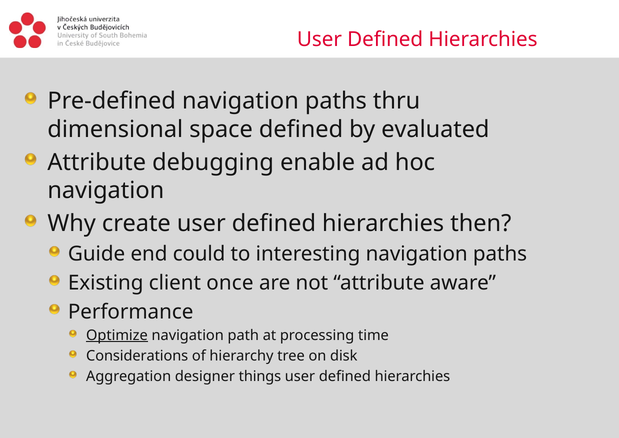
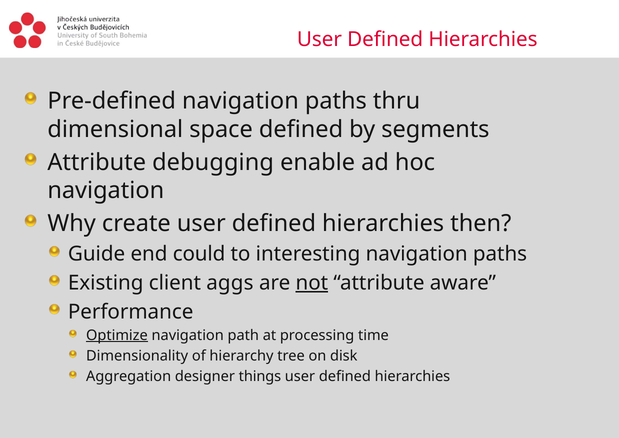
evaluated: evaluated -> segments (435, 129)
once: once -> aggs (230, 283)
not underline: none -> present (312, 283)
Considerations: Considerations -> Dimensionality (137, 356)
